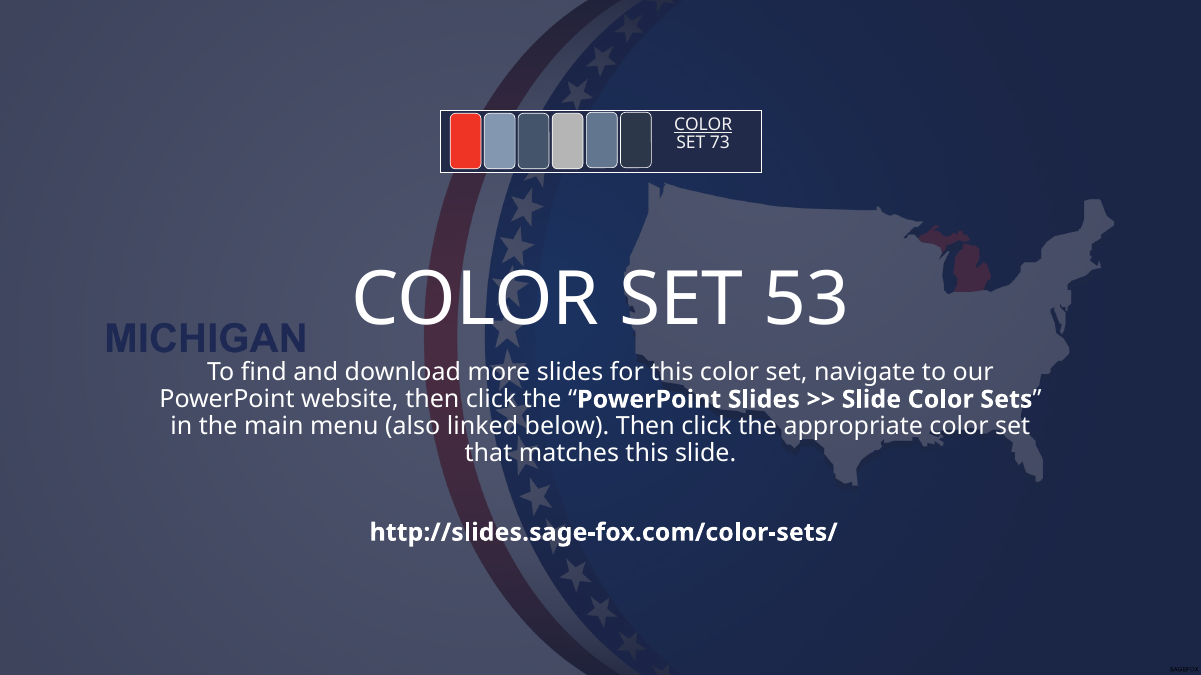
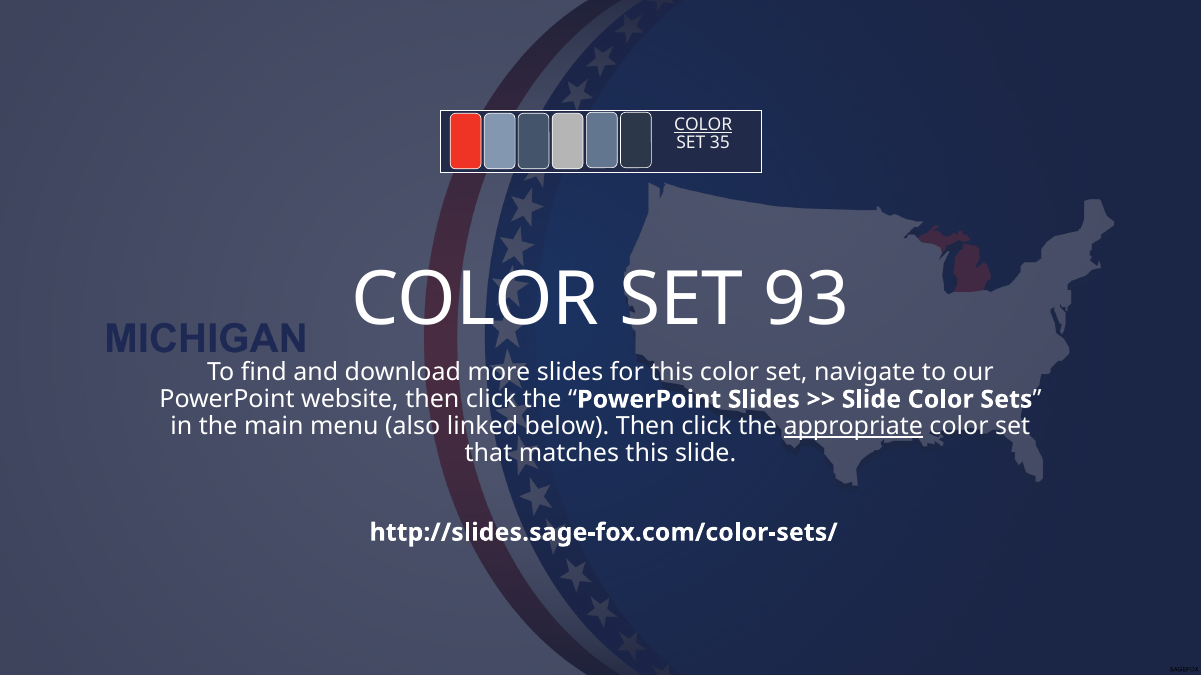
73: 73 -> 35 (720, 142)
53: 53 -> 93 (806, 300)
appropriate underline: none -> present (853, 427)
